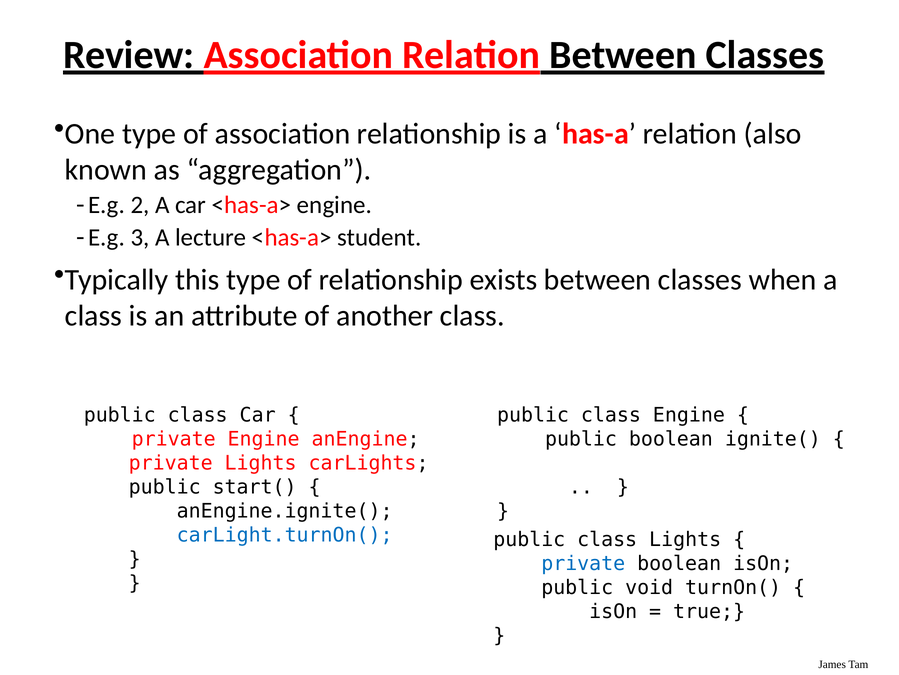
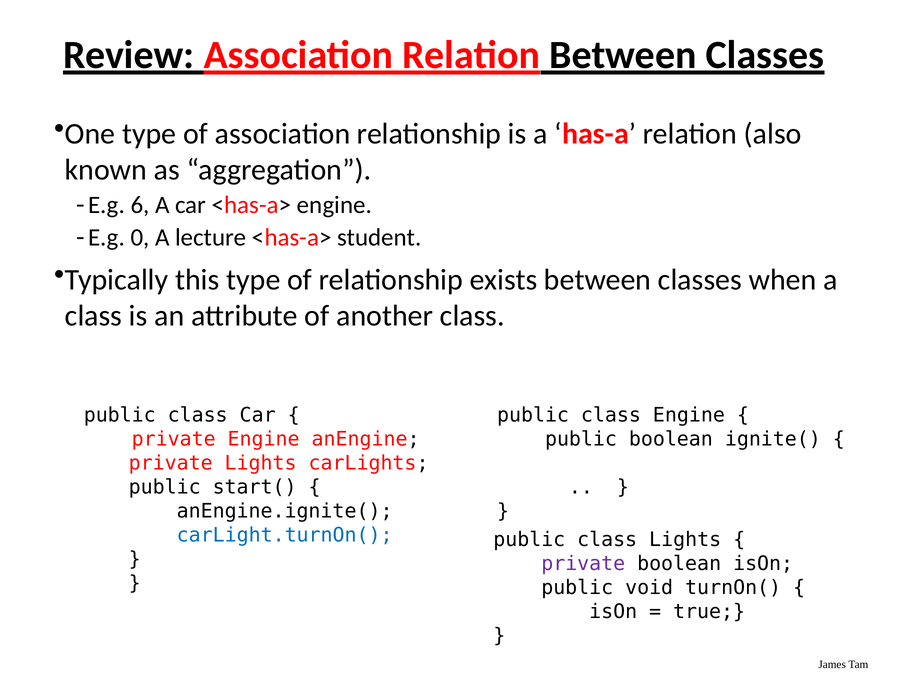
2: 2 -> 6 (140, 205)
3: 3 -> 0 (140, 237)
private colour: blue -> purple (583, 563)
